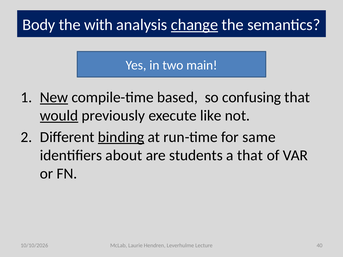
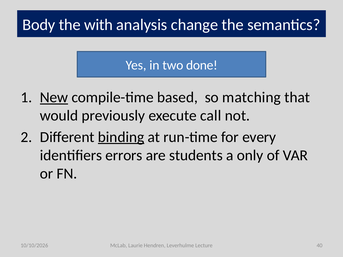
change underline: present -> none (195, 25)
main: main -> done (202, 65)
confusing: confusing -> matching (252, 98)
would underline: present -> none (59, 116)
like: like -> call (211, 116)
same: same -> every (259, 137)
about: about -> errors (124, 155)
a that: that -> only (250, 155)
